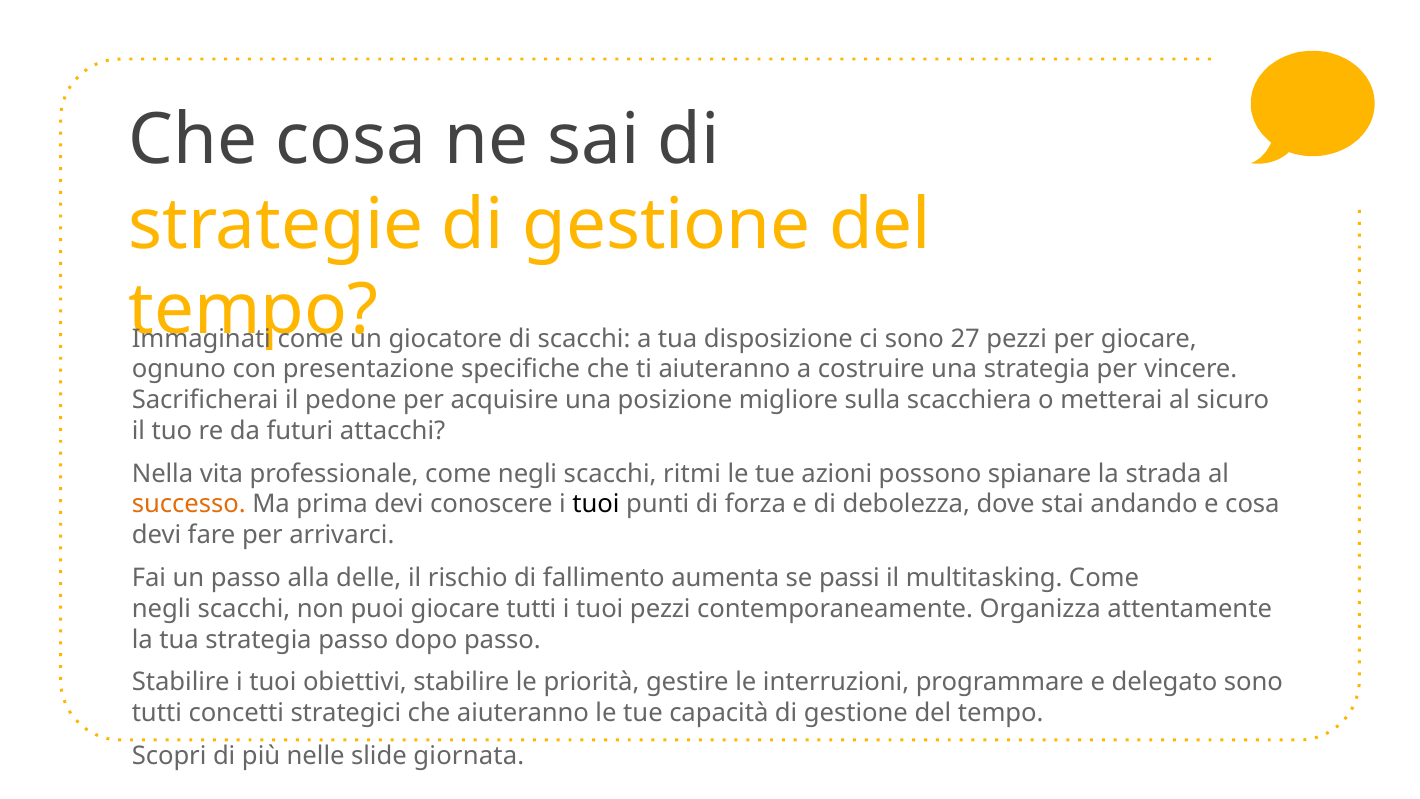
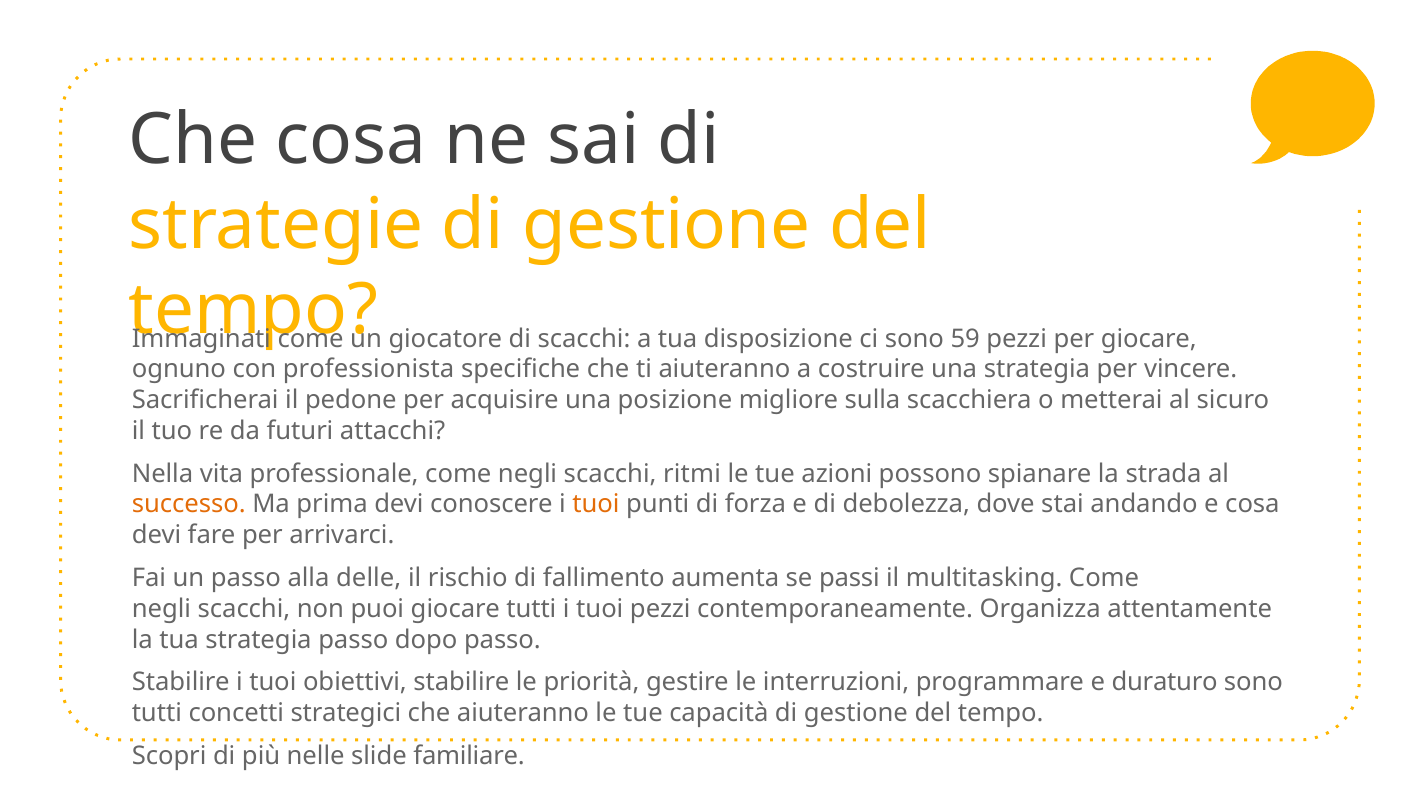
27: 27 -> 59 (965, 338)
presentazione: presentazione -> professionista (369, 369)
tuoi colour: black -> orange (596, 504)
delegato: delegato -> duraturo (1165, 682)
giornata: giornata -> familiare (469, 756)
